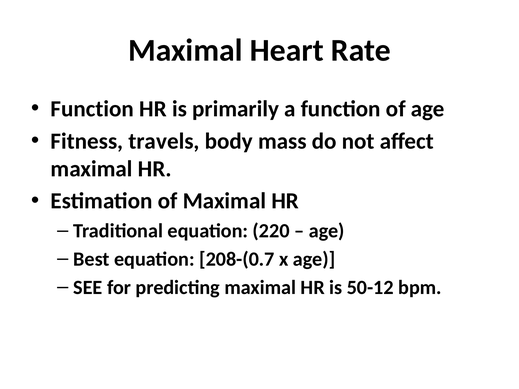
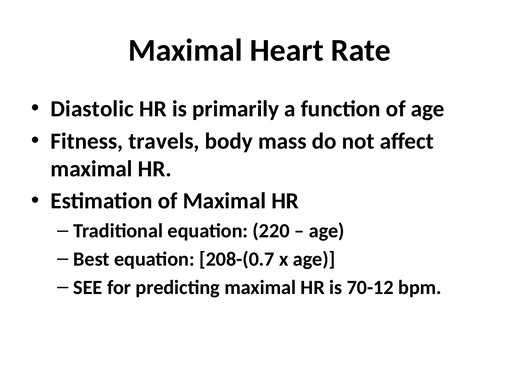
Function: Function -> Diastolic (92, 109)
50-12: 50-12 -> 70-12 (370, 288)
